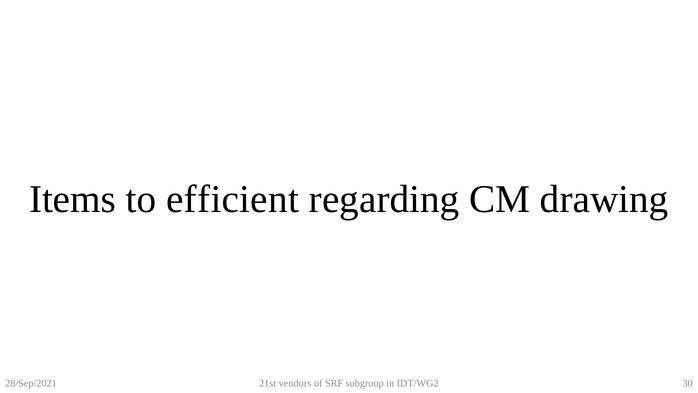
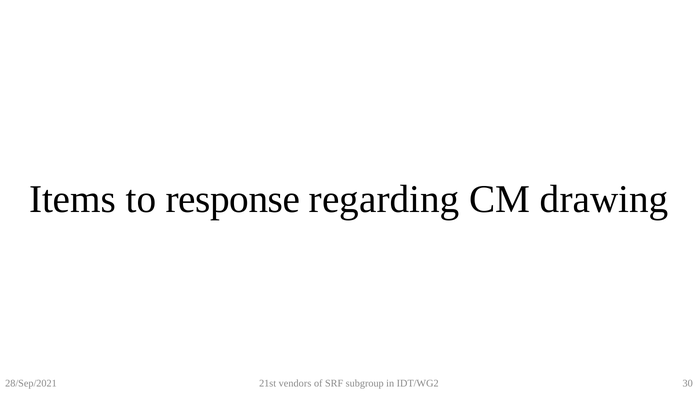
efficient: efficient -> response (233, 199)
